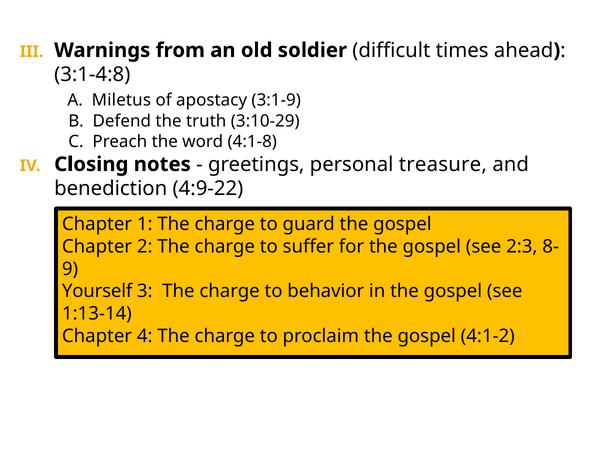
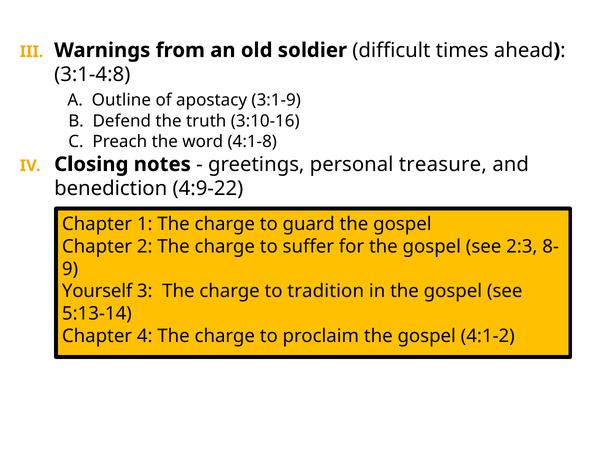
Miletus: Miletus -> Outline (121, 100)
3:10-29: 3:10-29 -> 3:10-16 (265, 121)
behavior: behavior -> tradition (326, 291)
1:13-14: 1:13-14 -> 5:13-14 (97, 314)
